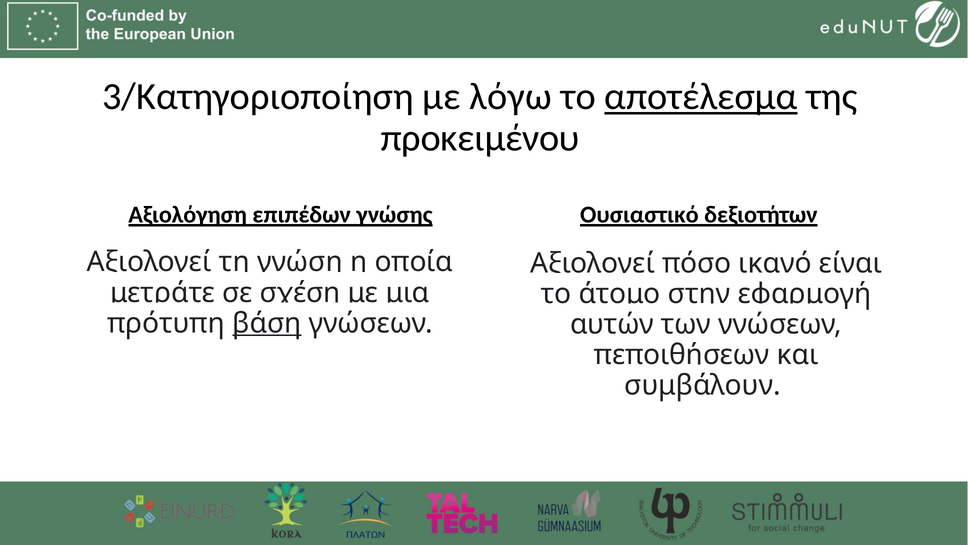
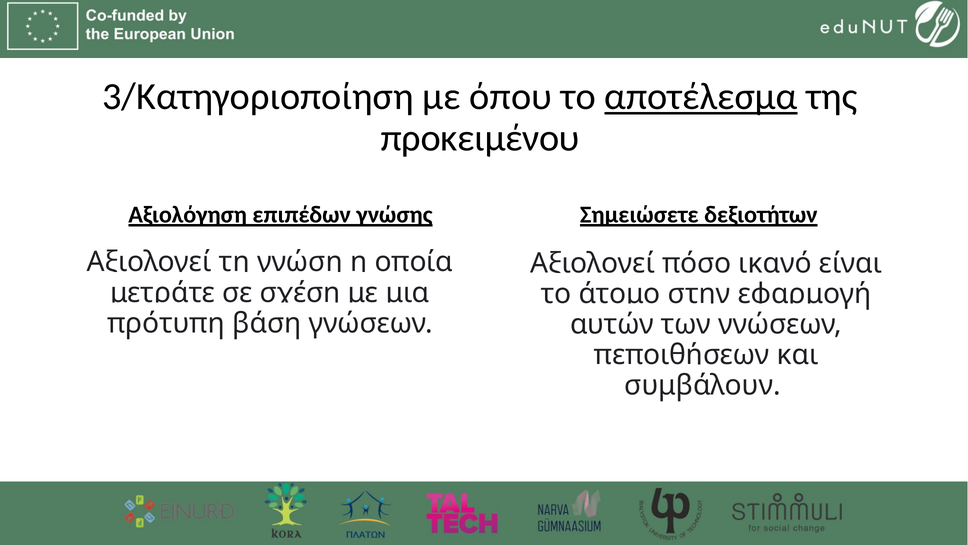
λόγω: λόγω -> όπου (511, 97)
Ουσιαστικό: Ουσιαστικό -> Σημειώσετε (639, 215)
βάση underline: present -> none (267, 323)
